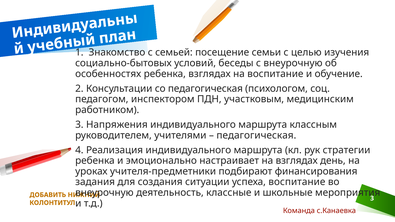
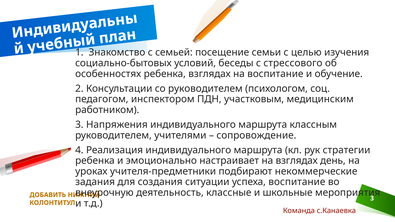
с внеурочную: внеурочную -> стрессового (293, 63)
со педагогическая: педагогическая -> руководителем (205, 89)
педагогическая: педагогическая -> сопровождение (256, 135)
финансирования: финансирования -> некоммерческие (316, 171)
